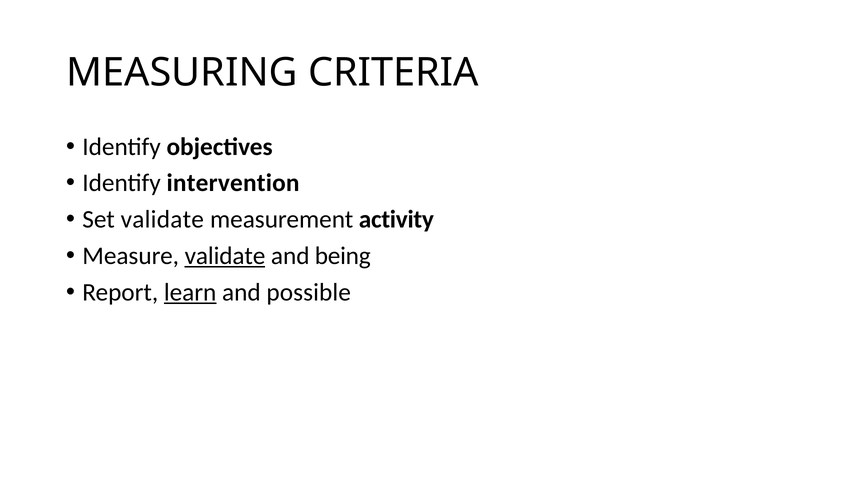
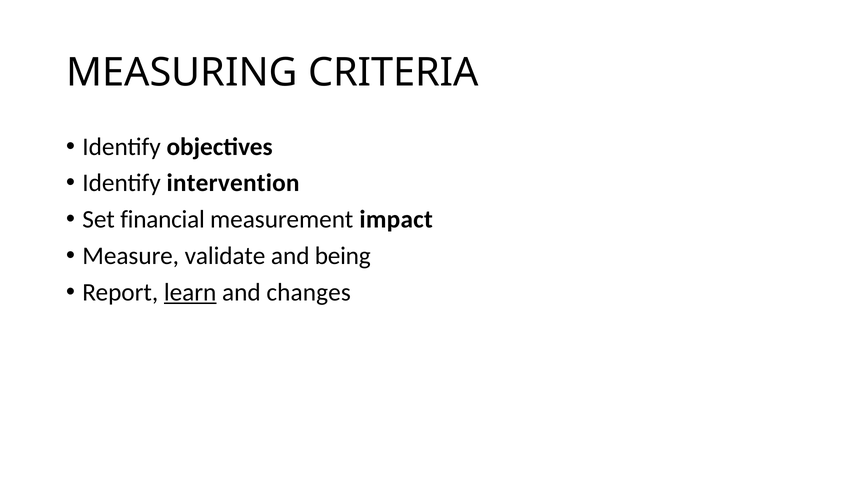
Set validate: validate -> financial (163, 219)
activity: activity -> impact (396, 219)
validate underline: present -> none (225, 256)
possible: possible -> changes (309, 292)
